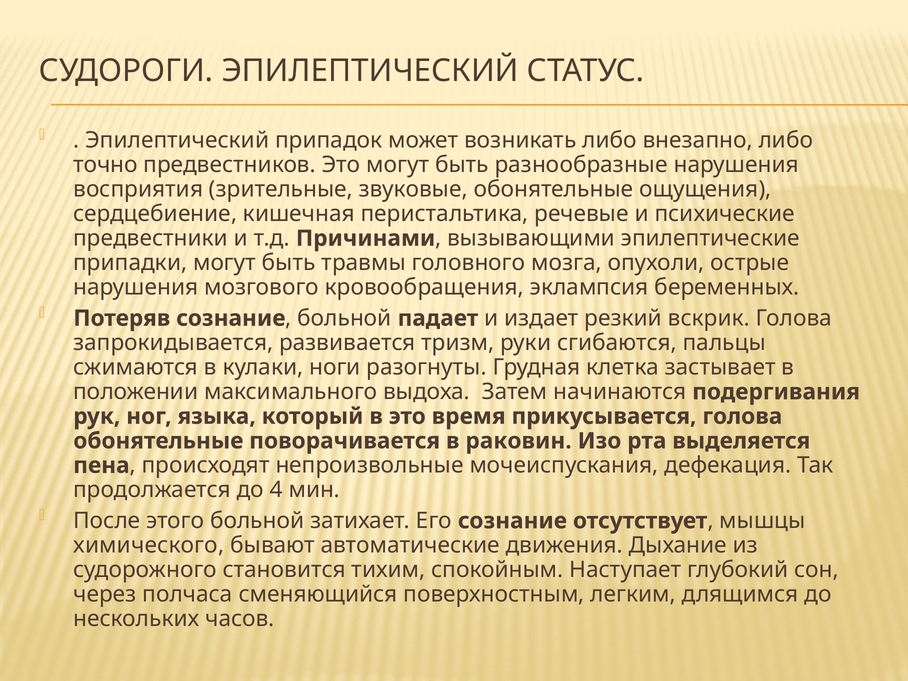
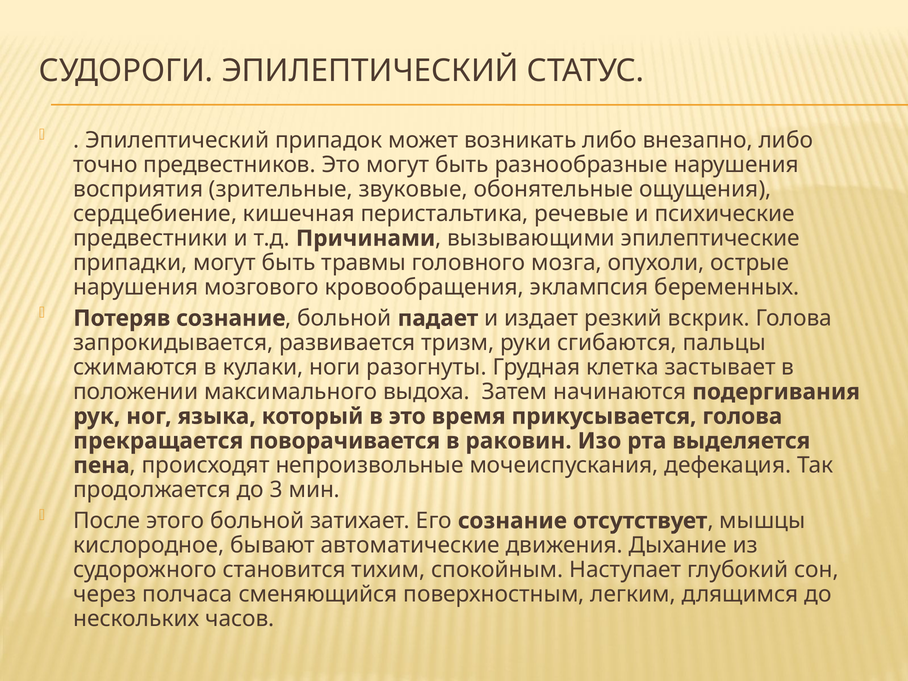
обонятельные: обонятельные -> прекращается (158, 441)
4: 4 -> 3 (276, 490)
химического: химического -> кислородное (149, 545)
